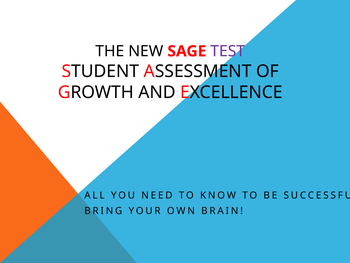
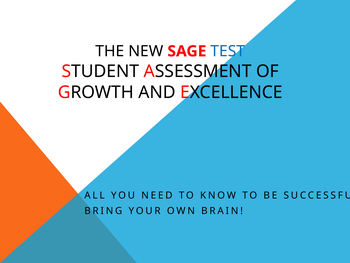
TEST colour: purple -> blue (228, 51)
